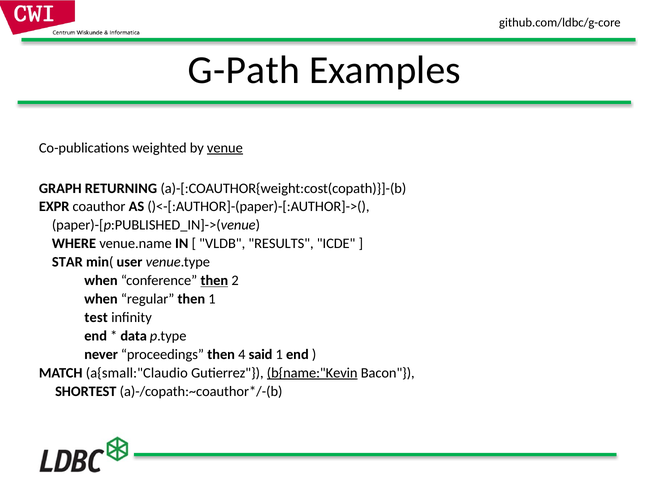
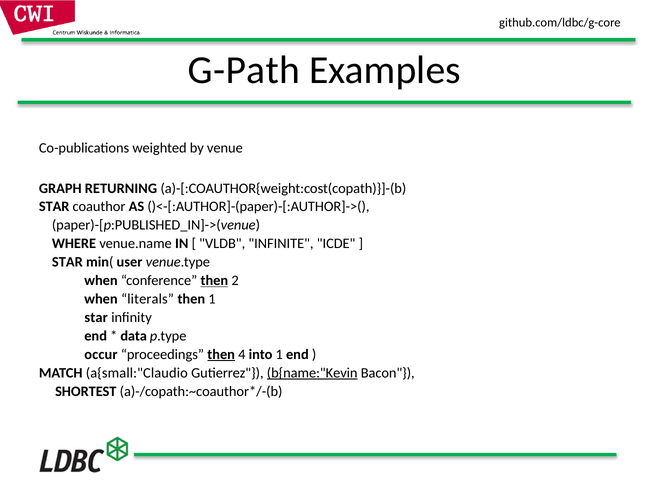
venue underline: present -> none (225, 148)
EXPR: EXPR -> STAR (54, 207)
RESULTS: RESULTS -> INFINITE (281, 243)
regular: regular -> literals (148, 299)
test: test -> star (96, 317)
never: never -> occur (101, 354)
then underline: none -> present (221, 354)
said: said -> into (261, 354)
